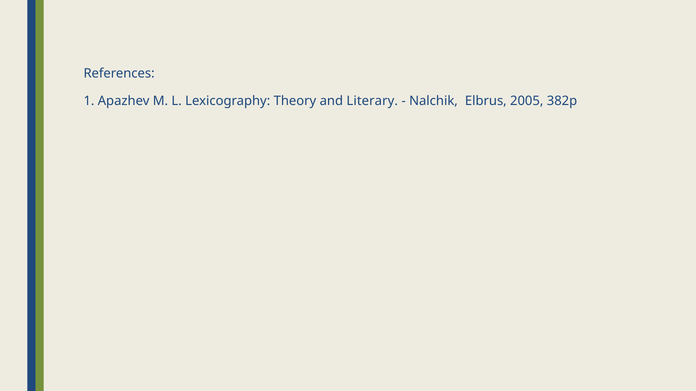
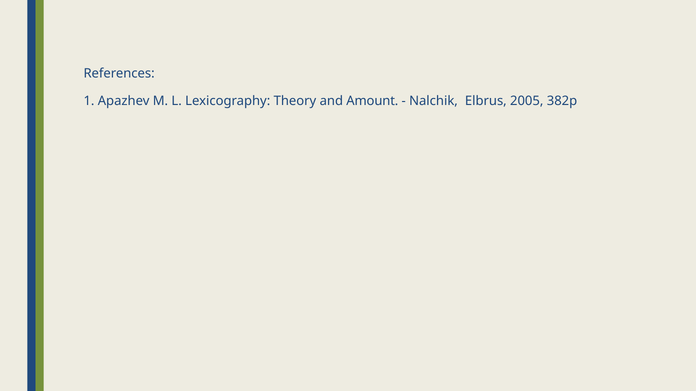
Literary: Literary -> Amount (372, 101)
